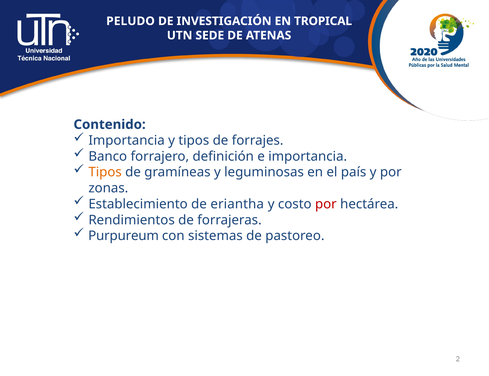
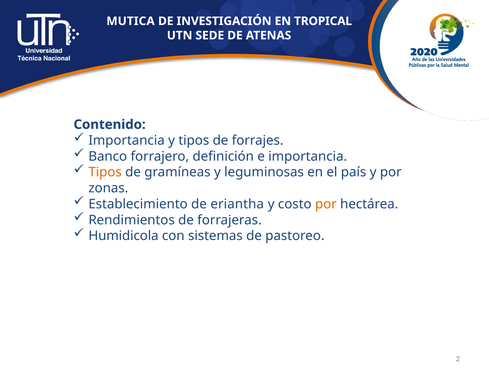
PELUDO: PELUDO -> MUTICA (131, 21)
por colour: red -> orange (326, 204)
Purpureum: Purpureum -> Humidicola (124, 236)
